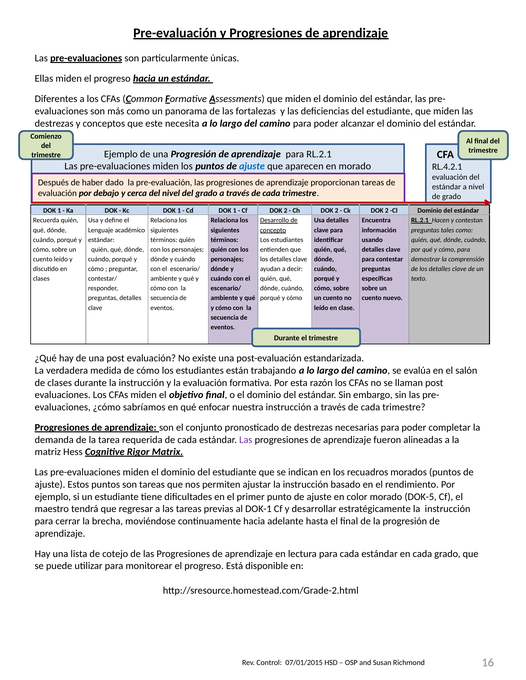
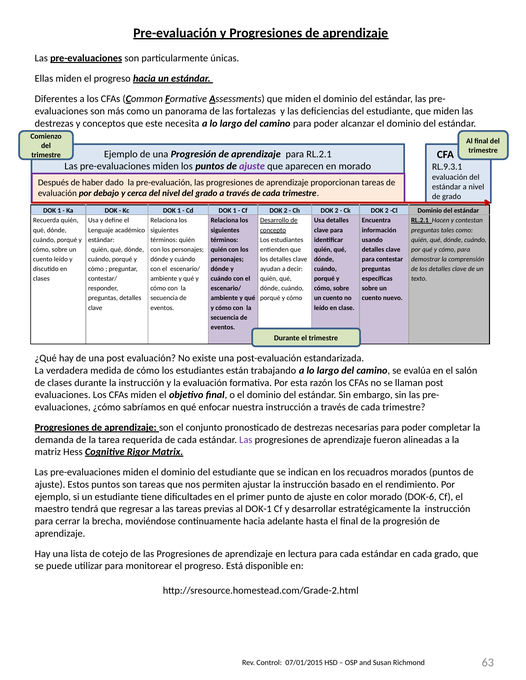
ajuste colour: blue -> purple (252, 166)
RL.4.2.1: RL.4.2.1 -> RL.9.3.1 (447, 167)
DOK-5: DOK-5 -> DOK-6 (421, 497)
16: 16 -> 63 (488, 663)
